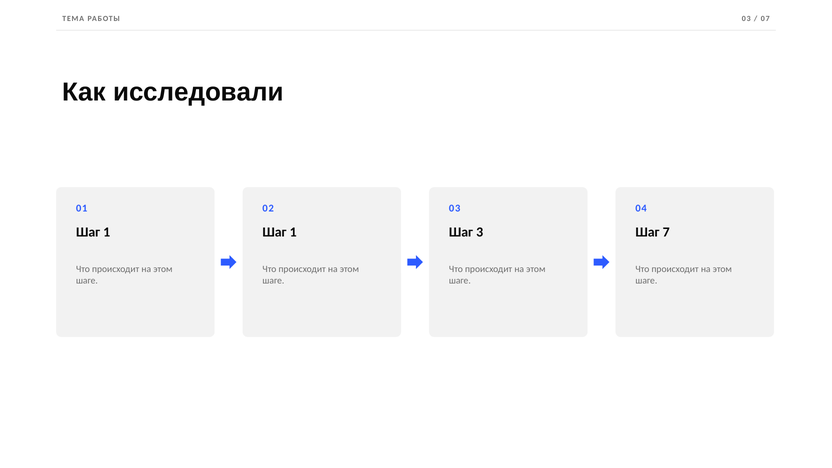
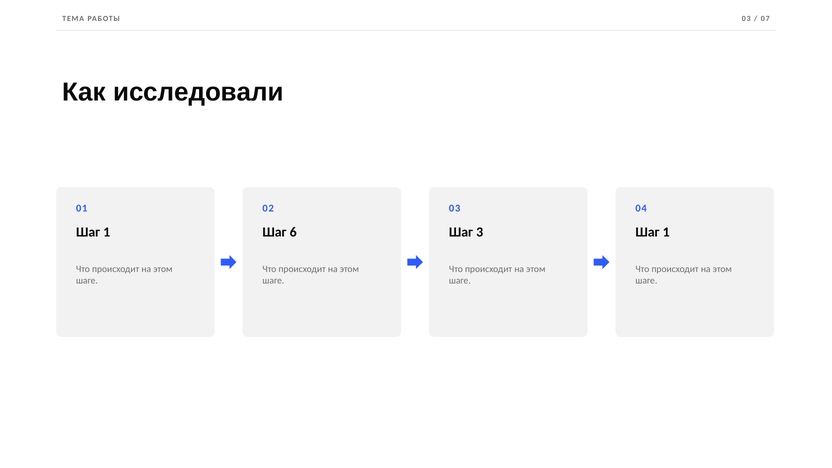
1: 1 -> 6 (293, 232)
7: 7 -> 1 (666, 232)
